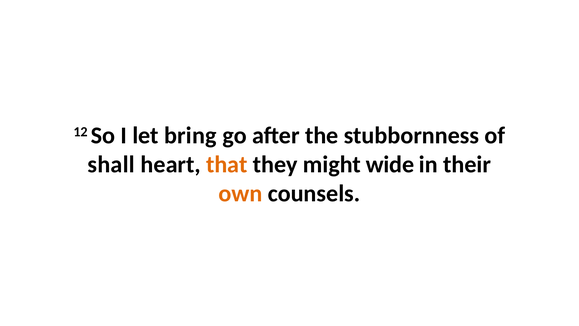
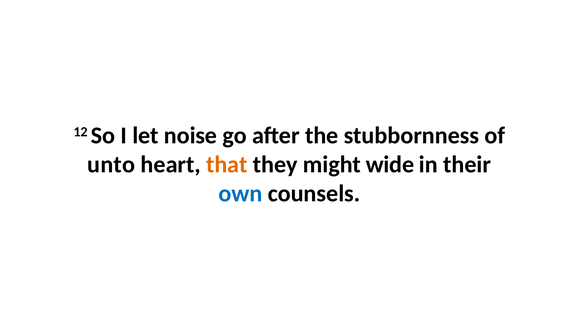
bring: bring -> noise (191, 136)
shall: shall -> unto (111, 165)
own colour: orange -> blue (240, 193)
